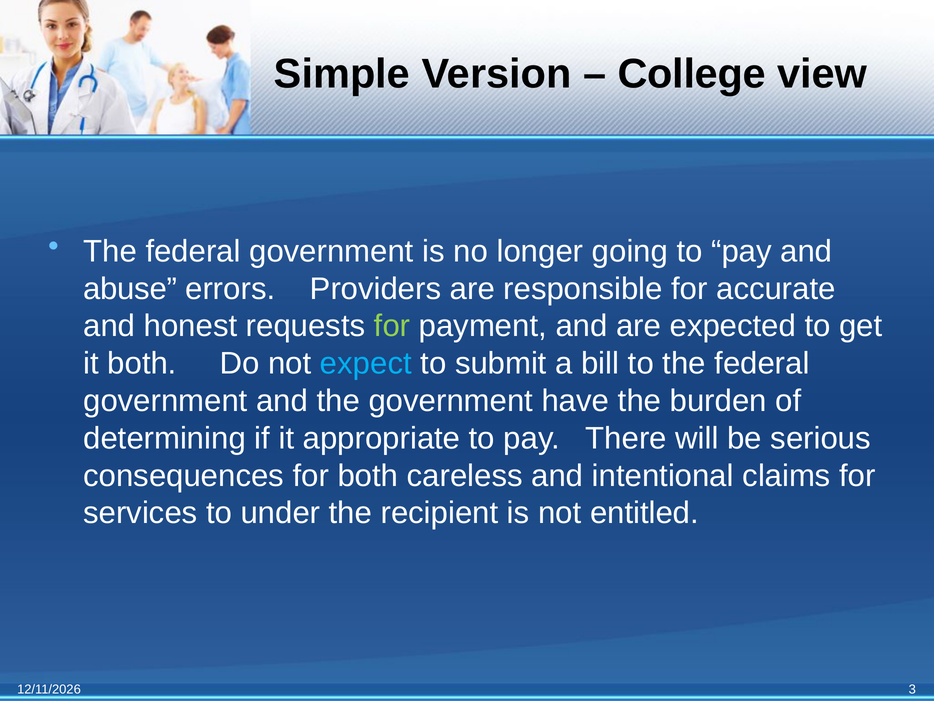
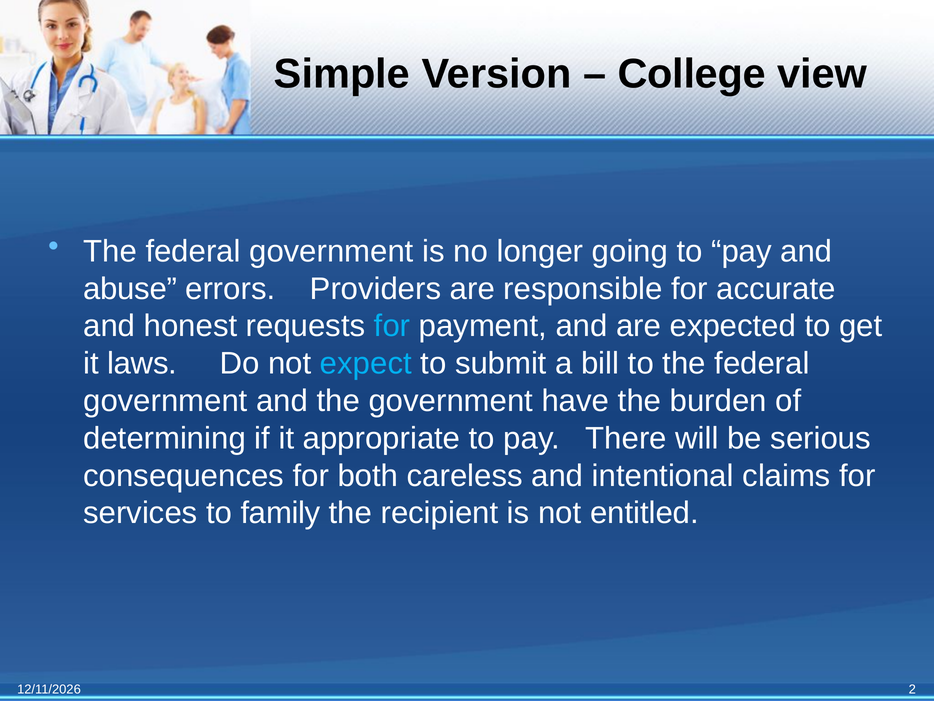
for colour: light green -> light blue (392, 326)
it both: both -> laws (142, 363)
under: under -> family (281, 513)
3: 3 -> 2 (912, 689)
